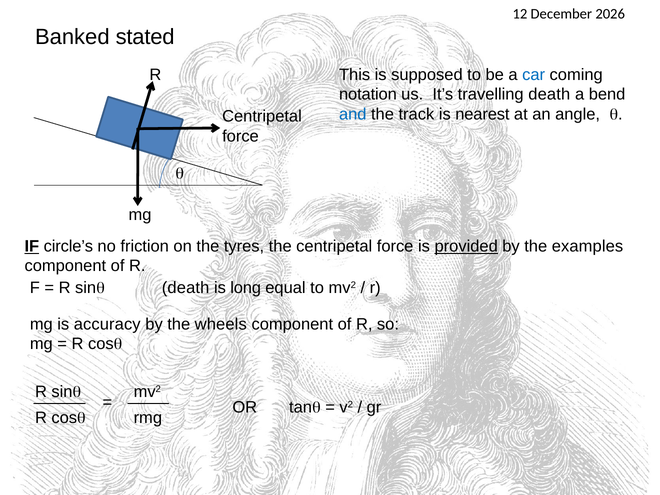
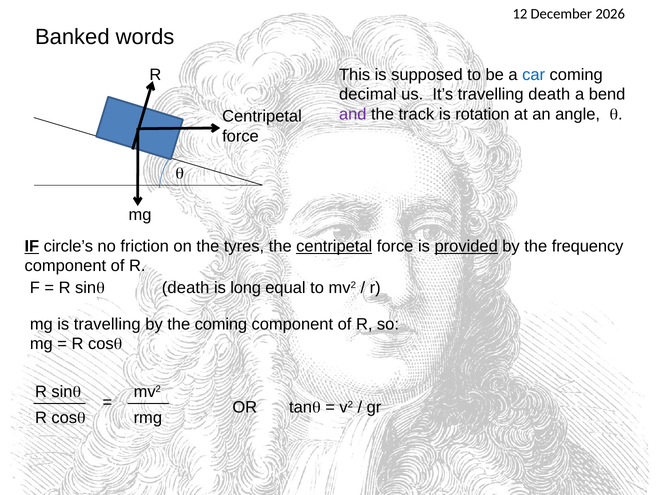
stated: stated -> words (145, 37)
notation: notation -> decimal (368, 94)
and colour: blue -> purple (353, 114)
nearest: nearest -> rotation (482, 114)
centripetal underline: none -> present (334, 246)
examples: examples -> frequency (588, 246)
is accuracy: accuracy -> travelling (107, 324)
the wheels: wheels -> coming (221, 324)
